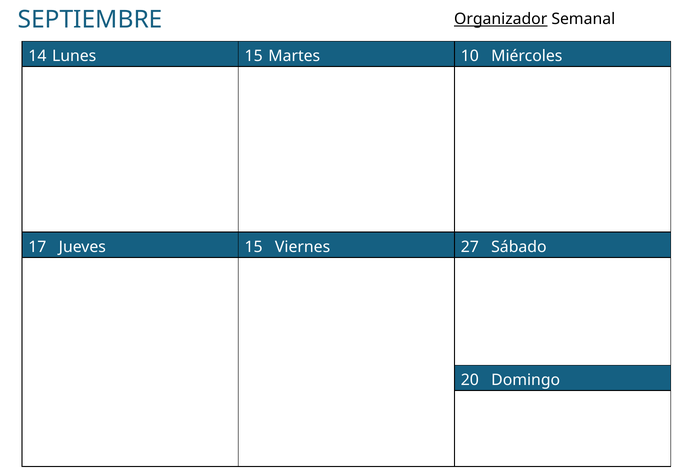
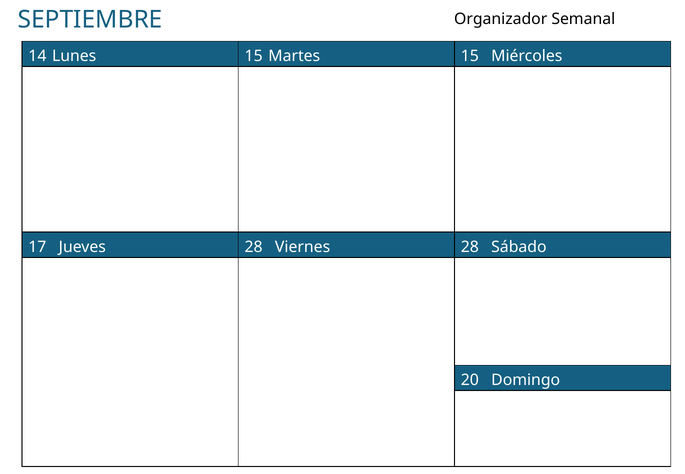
Organizador underline: present -> none (501, 19)
Martes 10: 10 -> 15 (470, 56)
Jueves 15: 15 -> 28 (254, 247)
Viernes 27: 27 -> 28 (470, 247)
